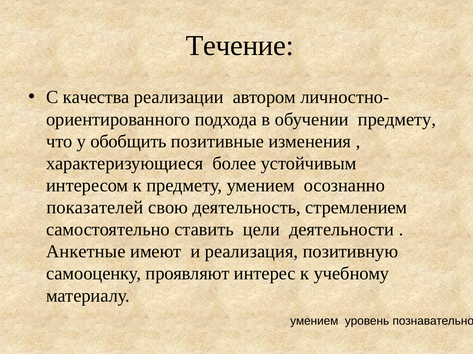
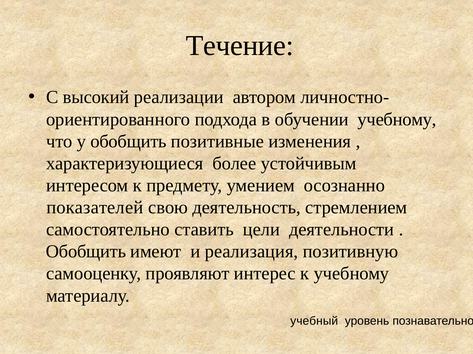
качества: качества -> высокий (96, 97)
обучении предмету: предмету -> учебному (397, 120)
Анкетные: Анкетные -> Обобщить (86, 252)
умением: умением -> учебный (314, 322)
